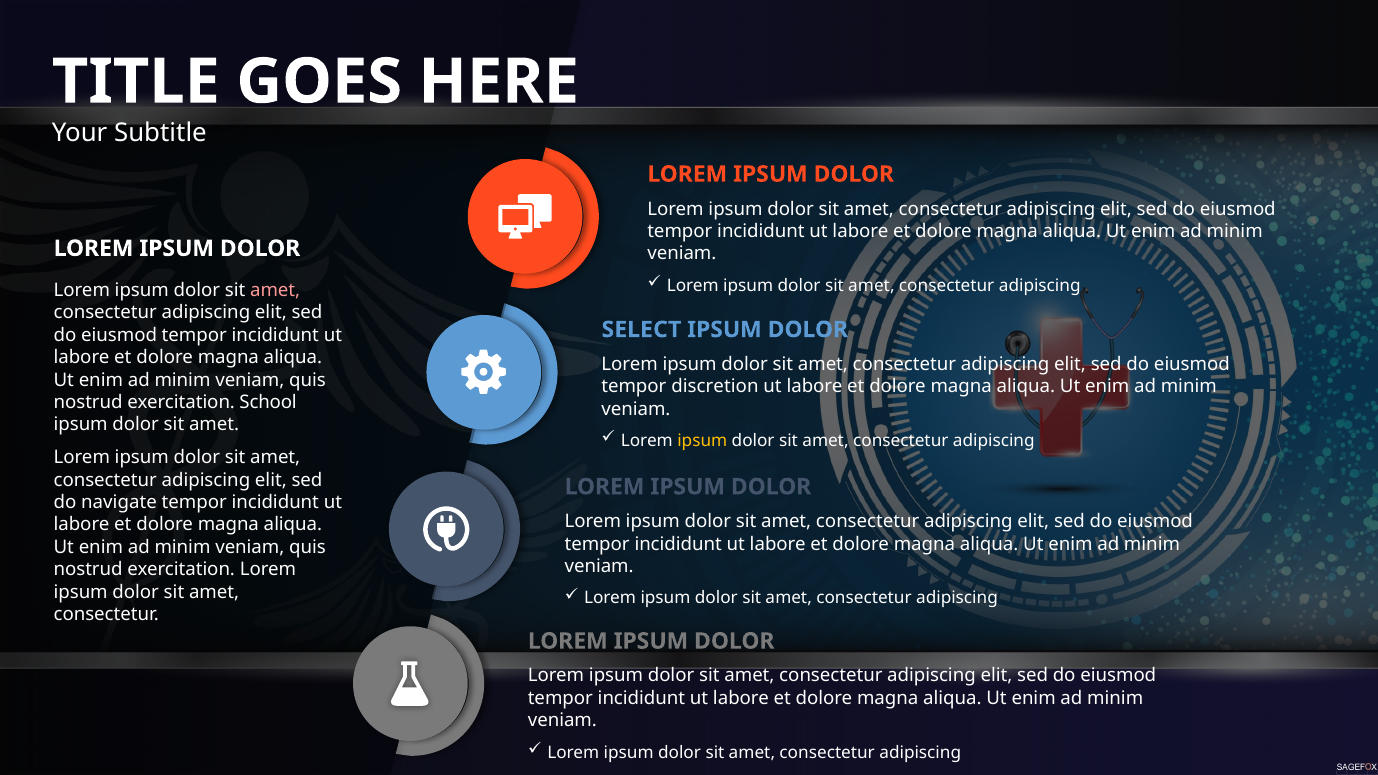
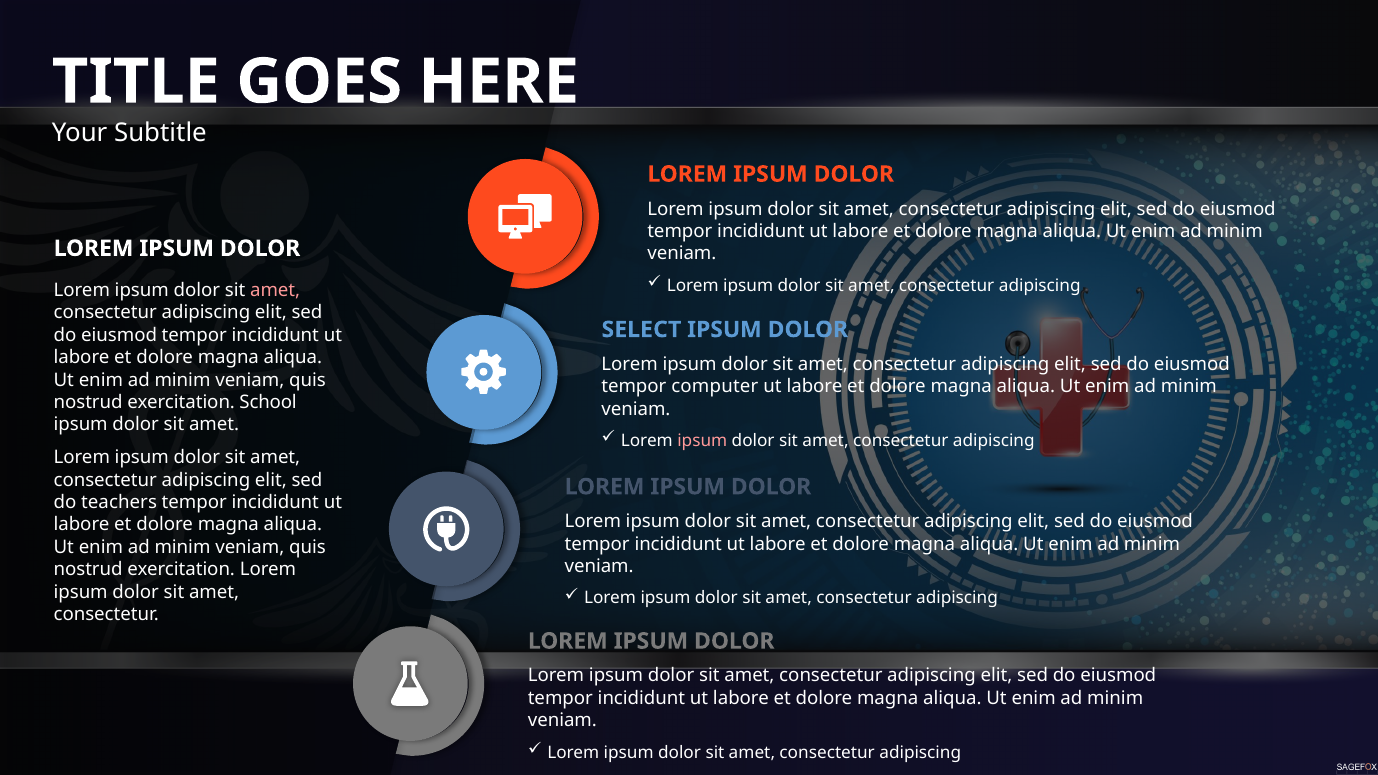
discretion: discretion -> computer (715, 387)
ipsum colour: yellow -> pink (702, 441)
navigate: navigate -> teachers (119, 502)
